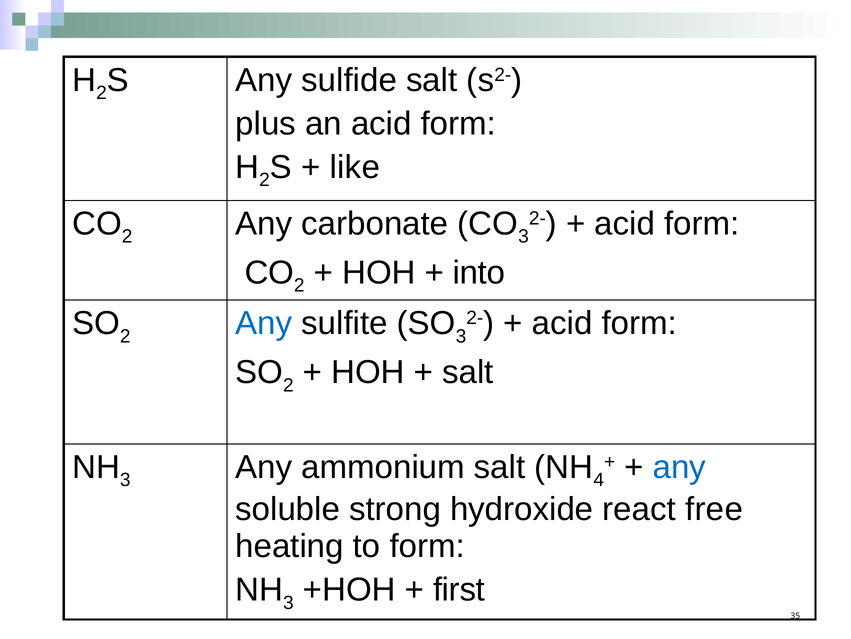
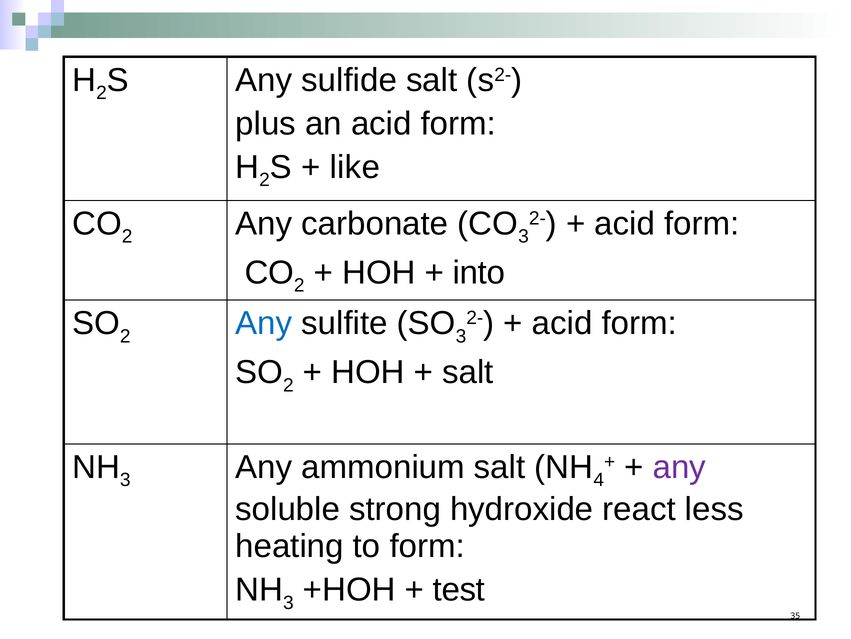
any colour: blue -> purple (679, 467)
free: free -> less (714, 509)
first: first -> test (459, 589)
